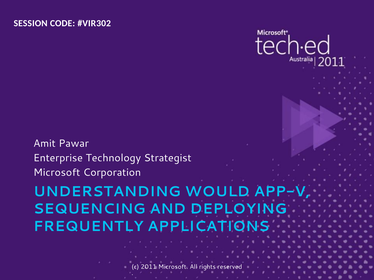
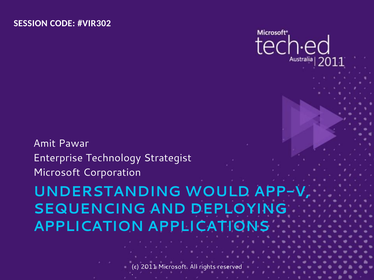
FREQUENTLY: FREQUENTLY -> APPLICATION (88, 227)
